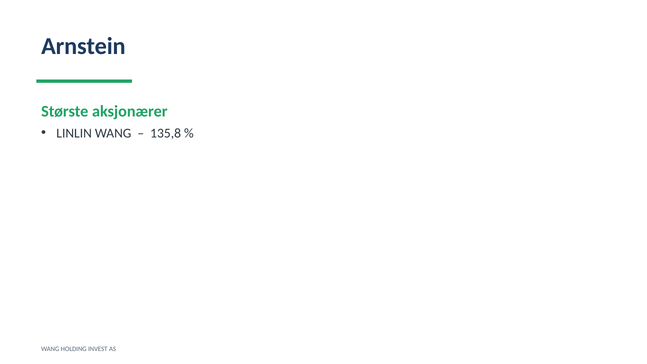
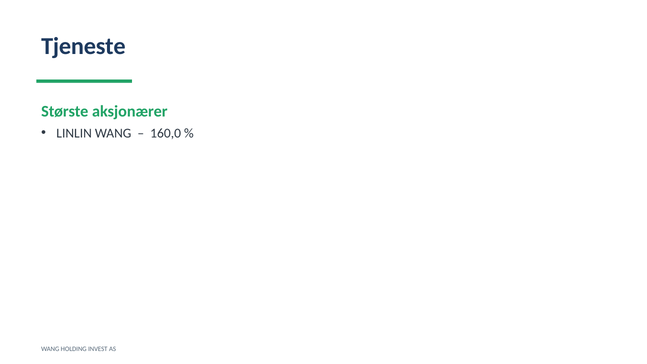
Arnstein: Arnstein -> Tjeneste (83, 46)
135,8: 135,8 -> 160,0 (166, 133)
